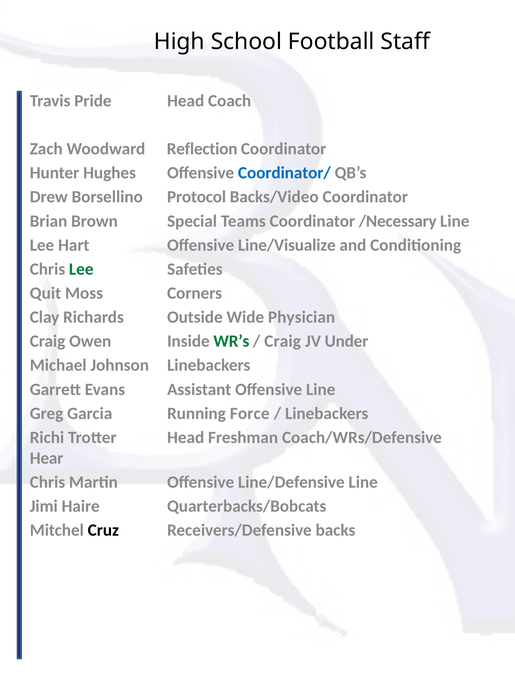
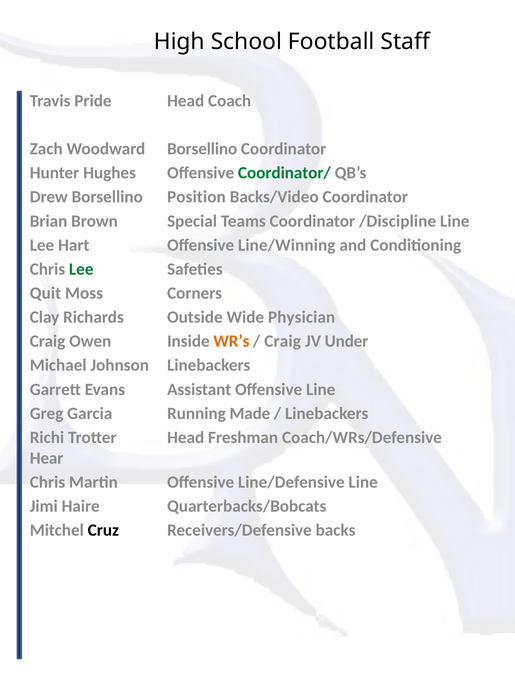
Woodward Reflection: Reflection -> Borsellino (202, 149)
Coordinator/ colour: blue -> green (284, 173)
Protocol: Protocol -> Position (196, 197)
/Necessary: /Necessary -> /Discipline (398, 221)
Line/Visualize: Line/Visualize -> Line/Winning (287, 245)
WR’s colour: green -> orange (231, 341)
Force: Force -> Made (250, 413)
